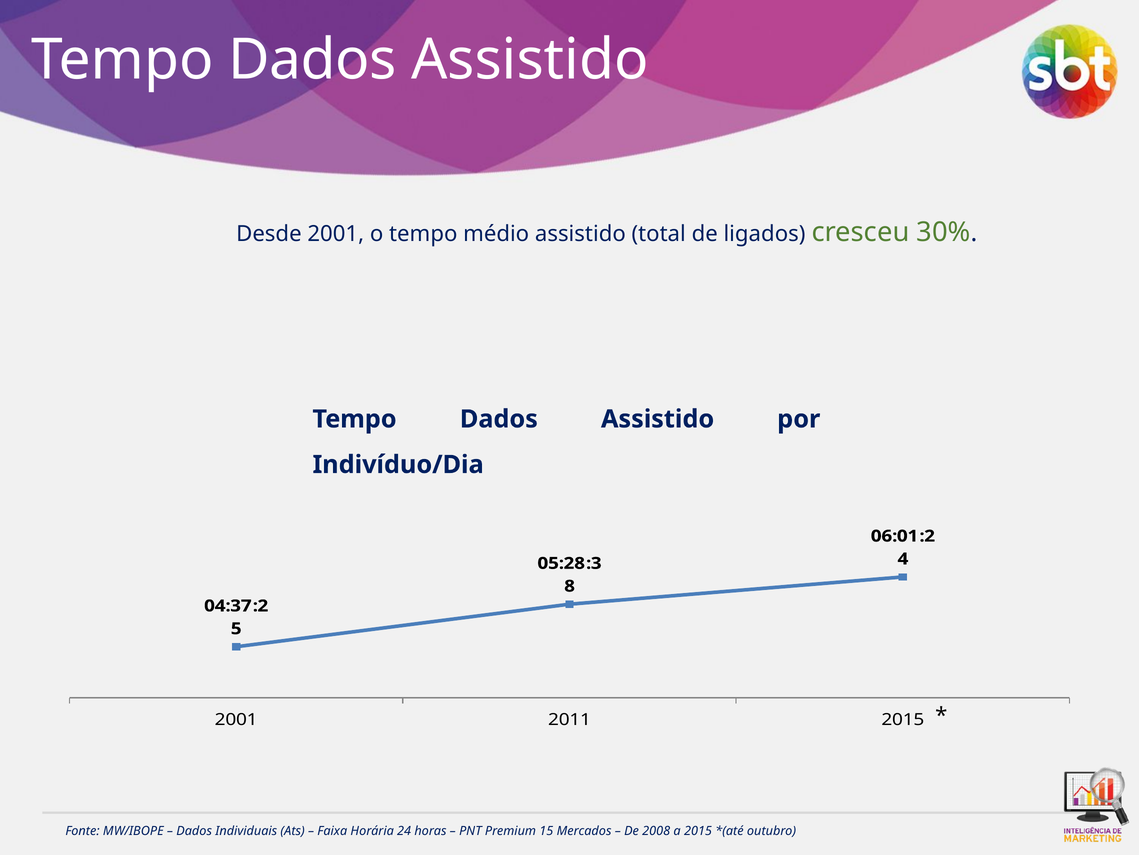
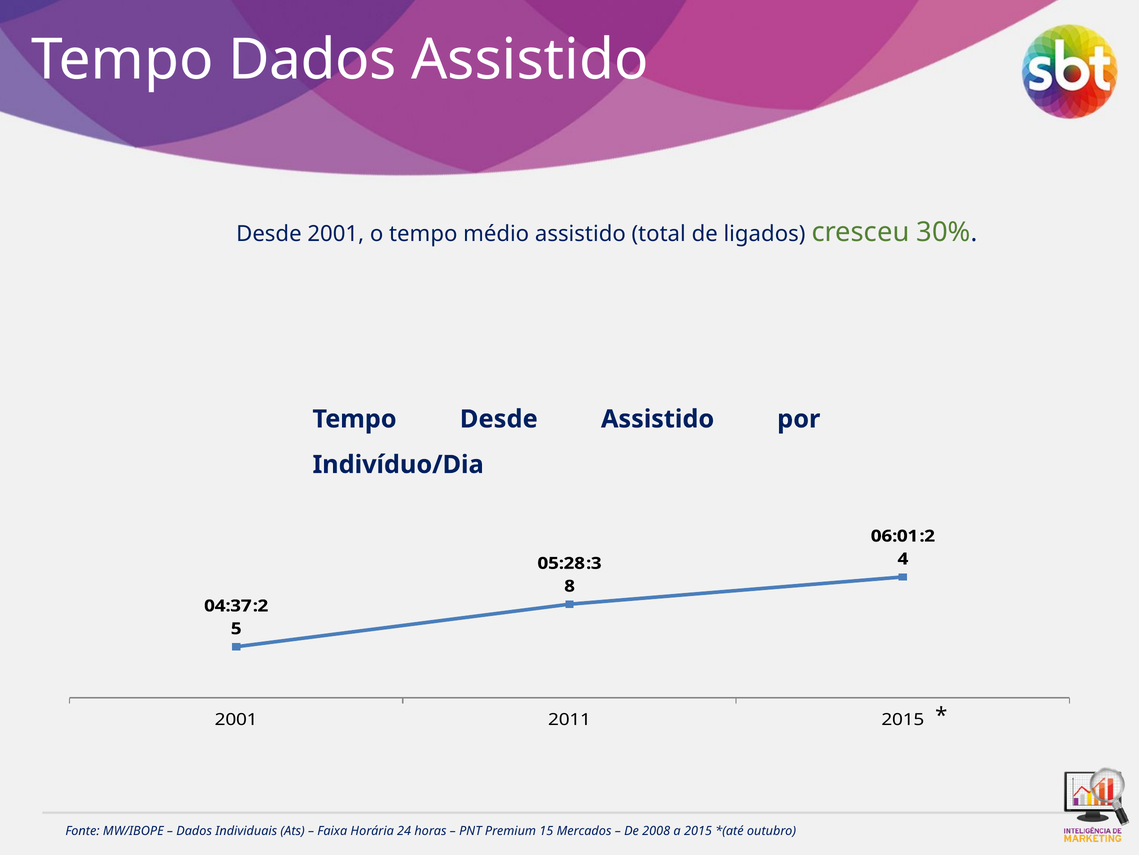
Dados: Dados -> Desde (499, 419)
